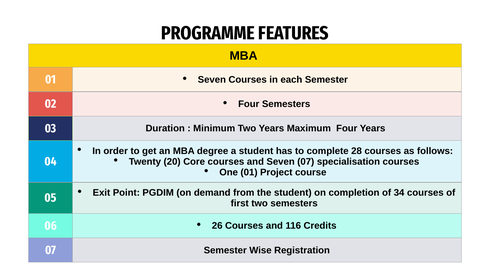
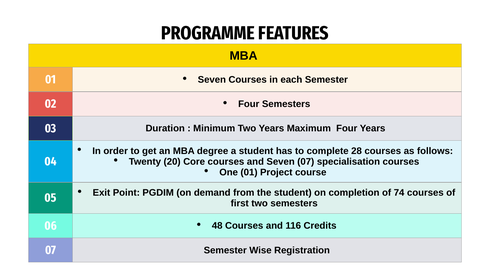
34: 34 -> 74 (399, 193)
26: 26 -> 48 (217, 226)
